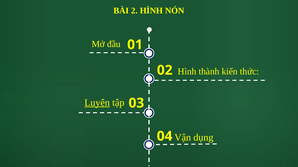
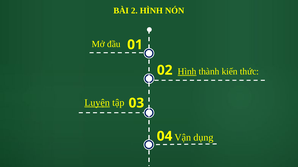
Hình underline: none -> present (187, 72)
